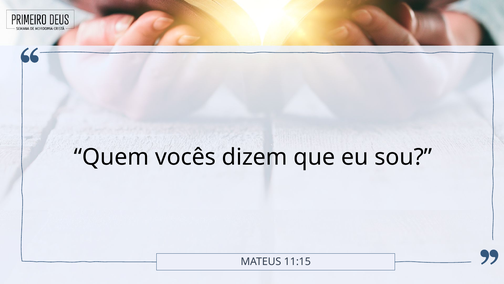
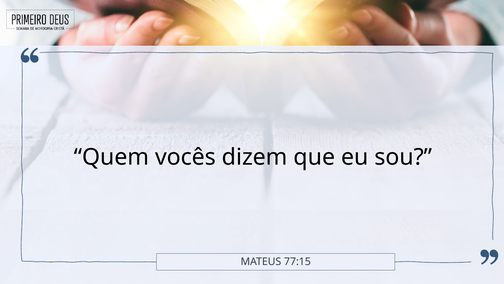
11:15: 11:15 -> 77:15 (297, 261)
